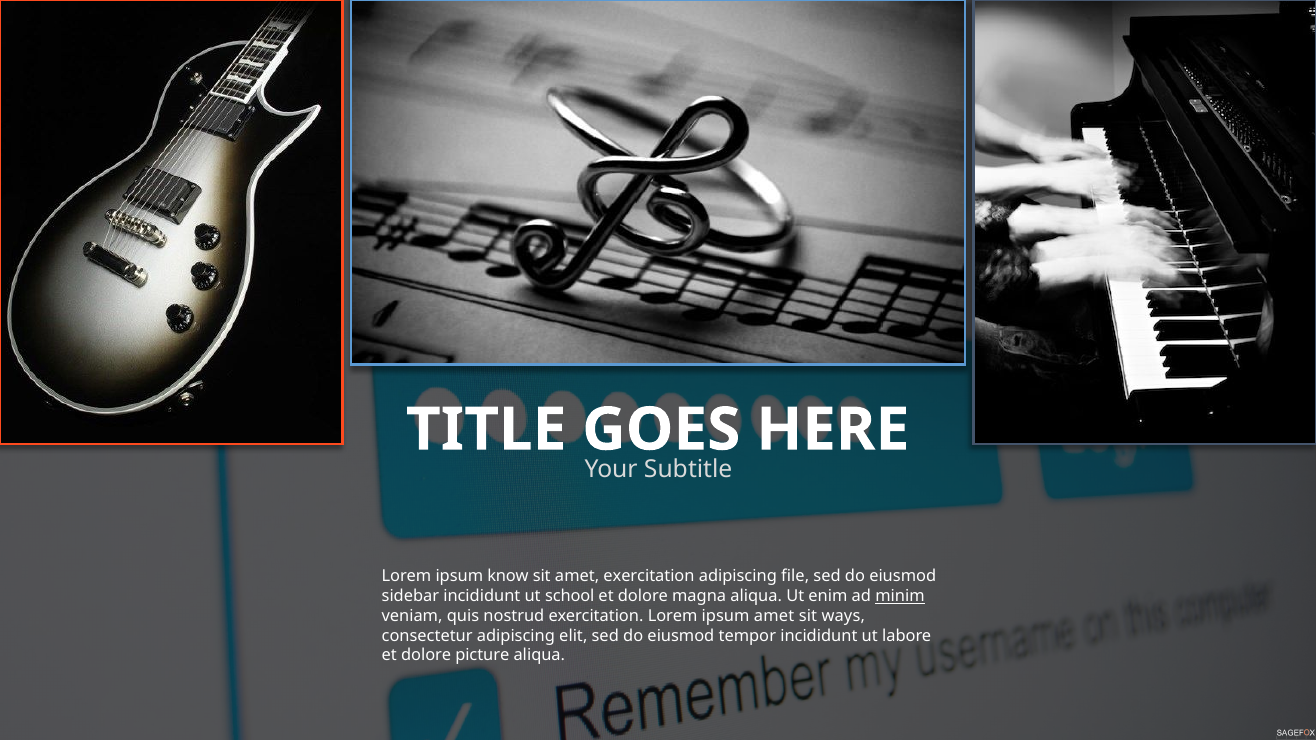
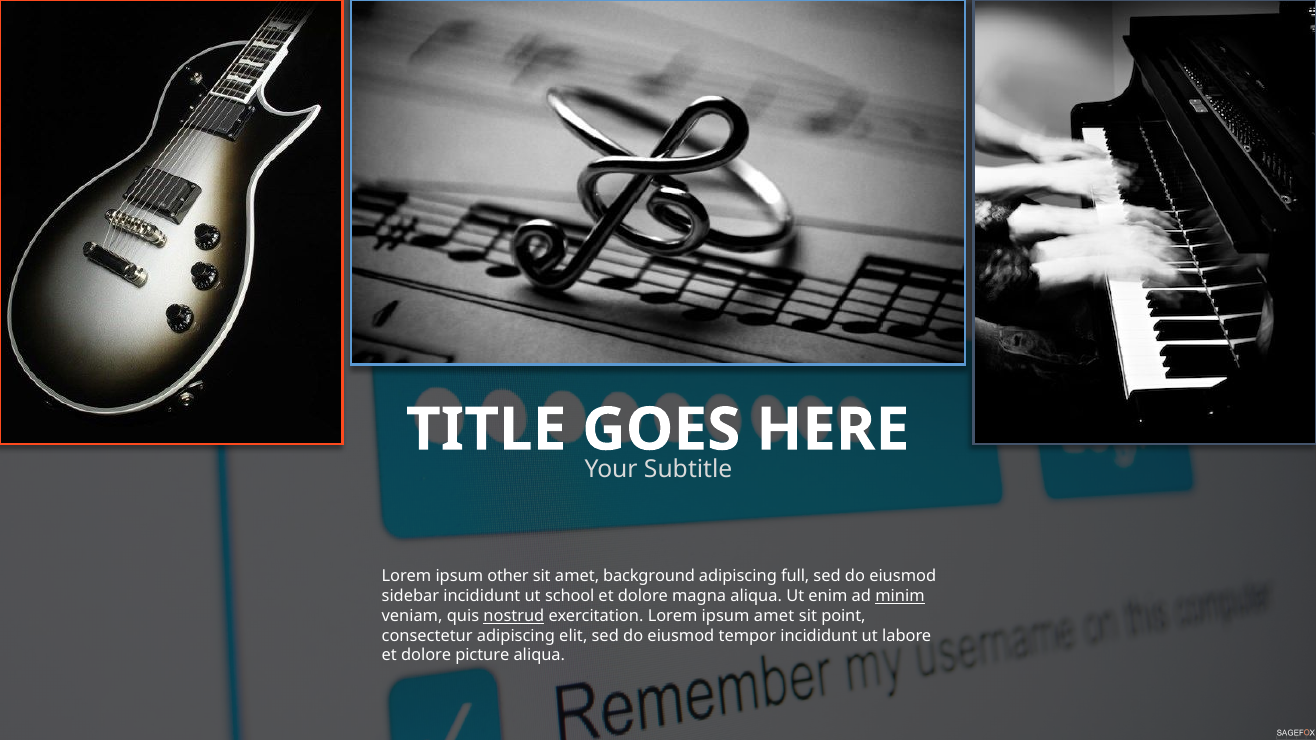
know: know -> other (508, 577)
amet exercitation: exercitation -> background (649, 577)
file: file -> full (795, 577)
nostrud underline: none -> present (514, 616)
ways: ways -> point (843, 616)
